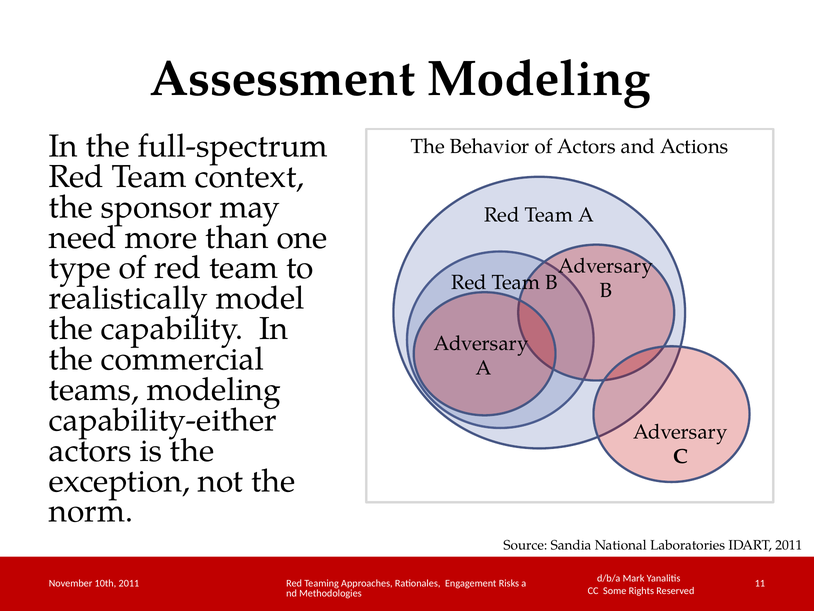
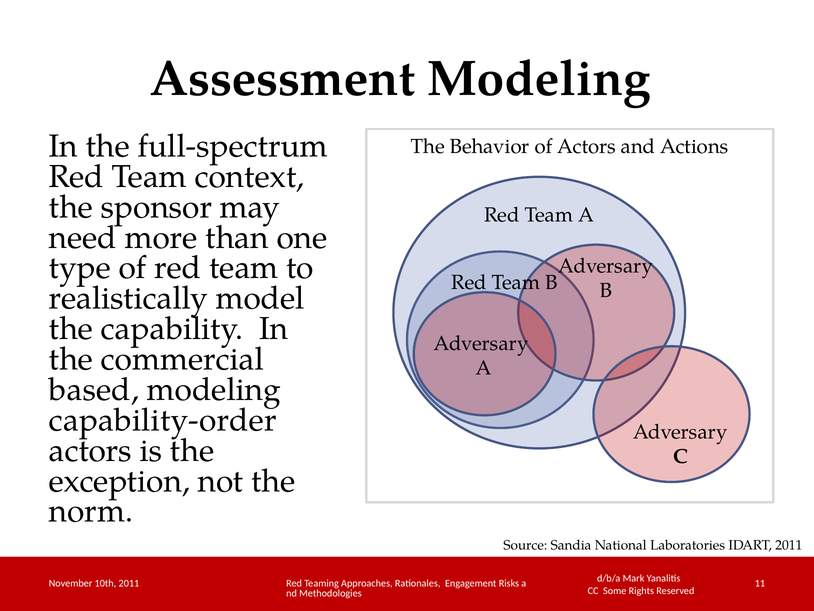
teams: teams -> based (94, 389)
capability-either: capability-either -> capability-order (163, 420)
